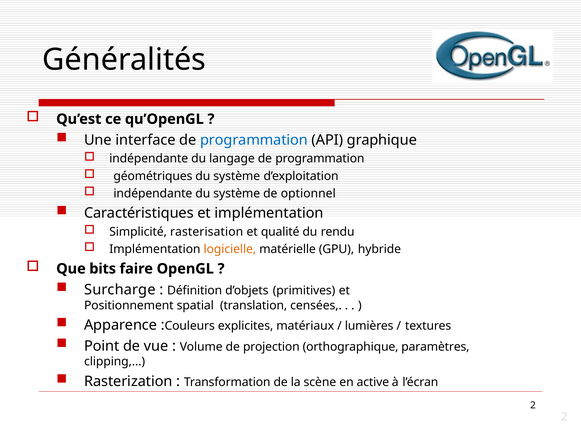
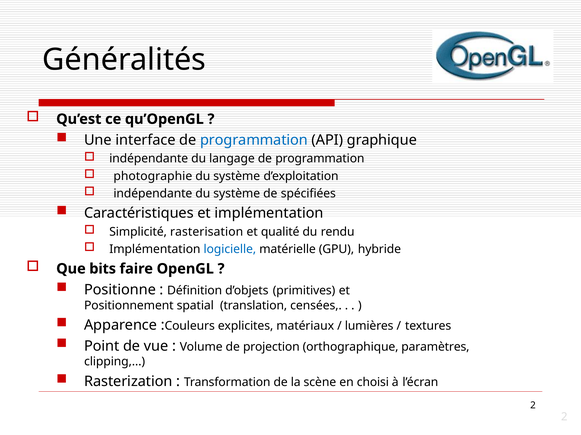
géométriques: géométriques -> photographie (153, 176)
optionnel: optionnel -> spécifiées (308, 194)
logicielle colour: orange -> blue (230, 250)
Surcharge: Surcharge -> Positionne (120, 290)
active: active -> choisi (373, 383)
